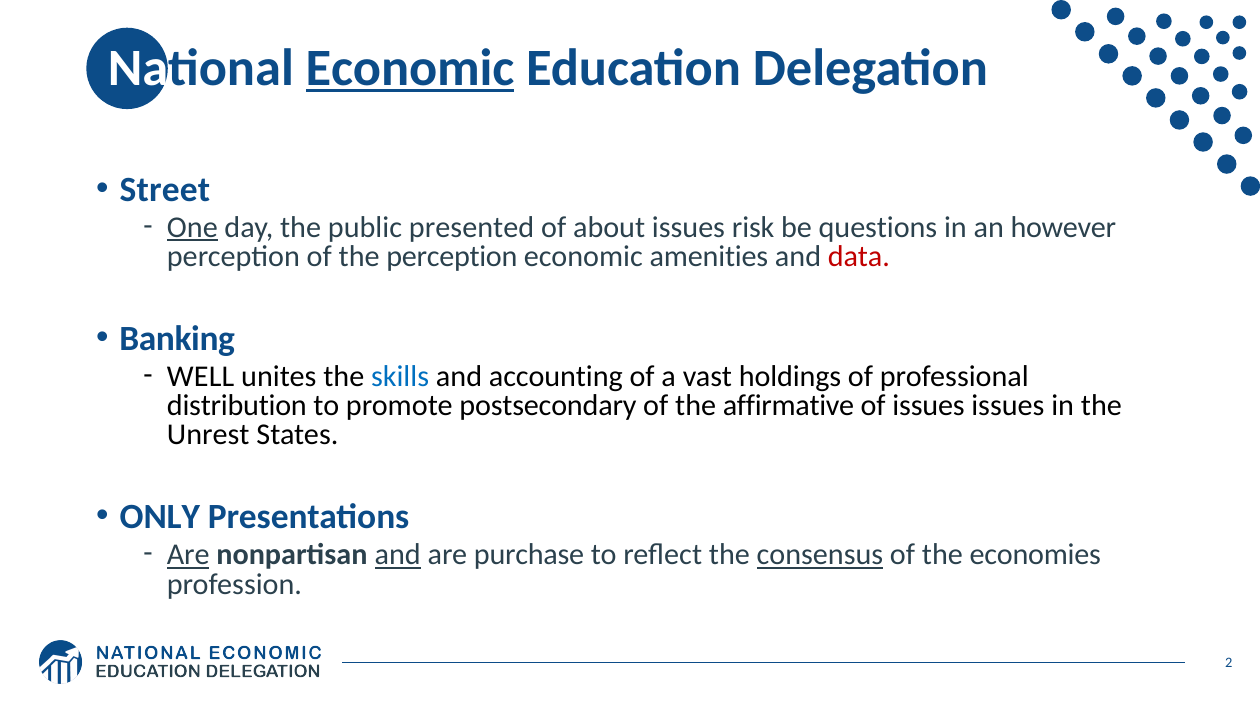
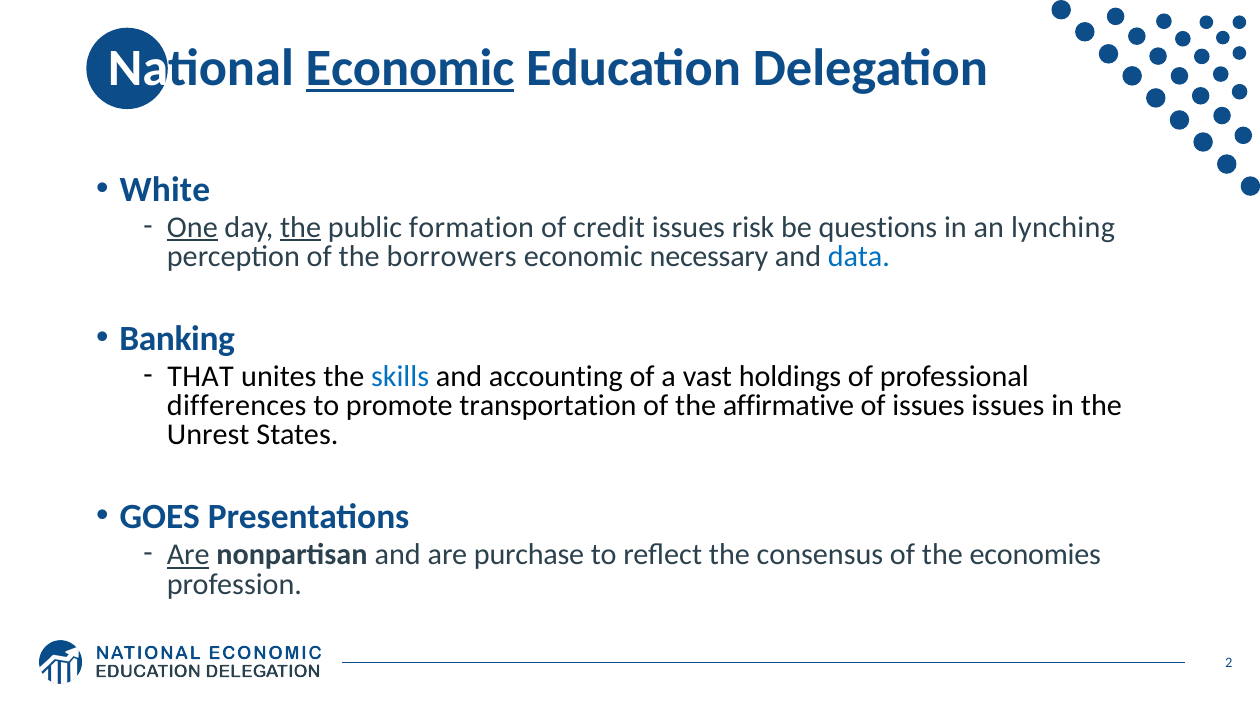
Street: Street -> White (165, 190)
the underline: none -> present (301, 228)
presented: presented -> formation (471, 228)
about: about -> credit (609, 228)
however: however -> lynching (1063, 228)
the perception: perception -> borrowers (452, 257)
amenities: amenities -> necessary (709, 257)
data colour: red -> blue (859, 257)
WELL: WELL -> THAT (201, 377)
distribution: distribution -> differences (237, 406)
postsecondary: postsecondary -> transportation (548, 406)
ONLY: ONLY -> GOES (160, 517)
and underline: present -> none (398, 555)
consensus underline: present -> none (820, 555)
